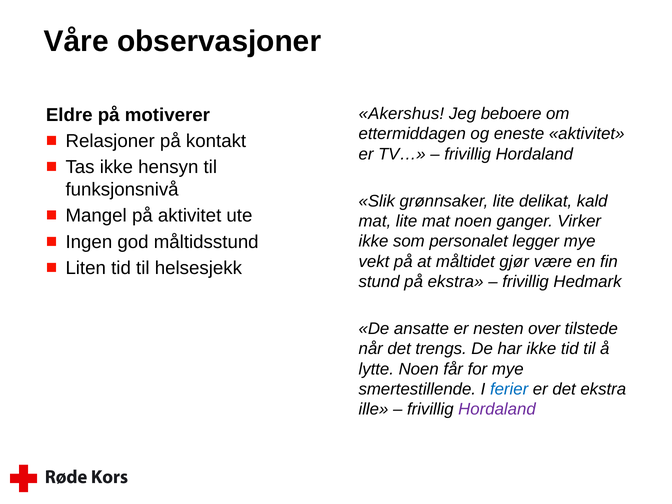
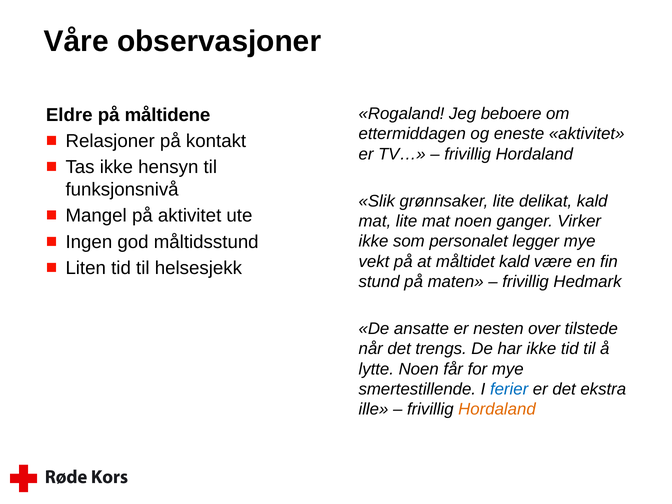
Akershus: Akershus -> Rogaland (401, 114)
motiverer: motiverer -> måltidene (167, 115)
måltidet gjør: gjør -> kald (514, 262)
på ekstra: ekstra -> maten (456, 282)
Hordaland colour: purple -> orange (497, 409)
